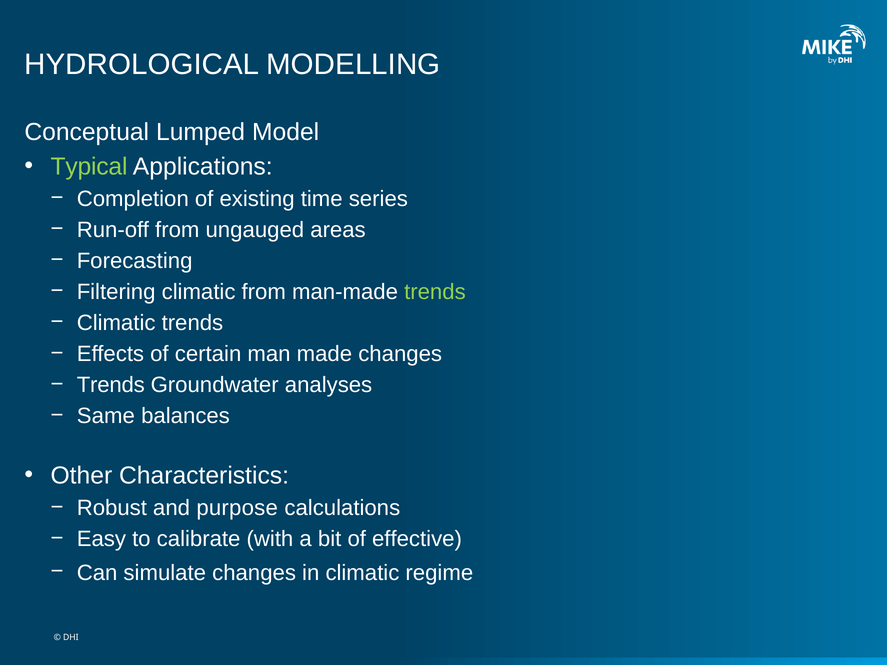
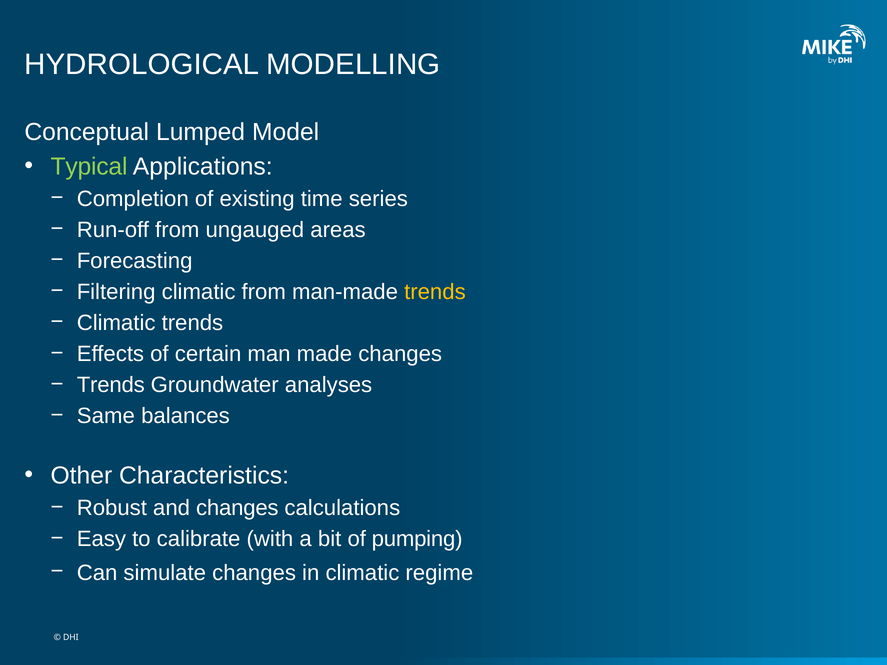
trends colour: light green -> yellow (435, 292)
and purpose: purpose -> changes (237, 508)
effective: effective -> pumping (417, 539)
